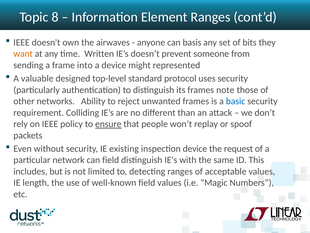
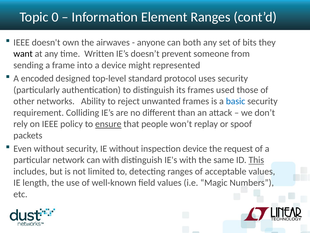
8: 8 -> 0 (55, 17)
basis: basis -> both (192, 42)
want colour: orange -> black (23, 54)
valuable: valuable -> encoded (37, 78)
note: note -> used (225, 90)
IE existing: existing -> without (124, 148)
can field: field -> with (111, 160)
This underline: none -> present (256, 160)
